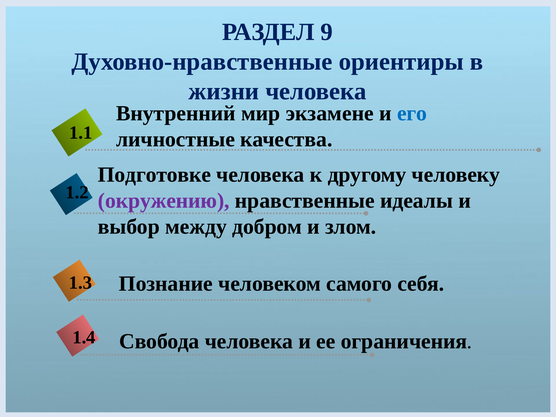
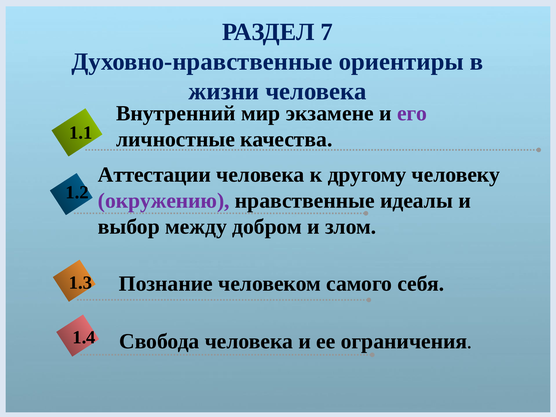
9: 9 -> 7 (327, 32)
его colour: blue -> purple (412, 113)
Подготовке: Подготовке -> Аттестации (155, 175)
